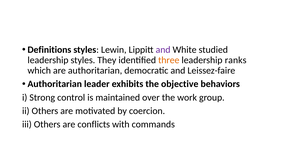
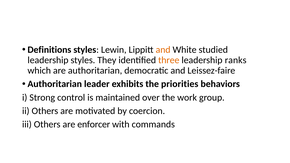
and colour: purple -> orange (163, 50)
objective: objective -> priorities (180, 84)
conflicts: conflicts -> enforcer (94, 124)
